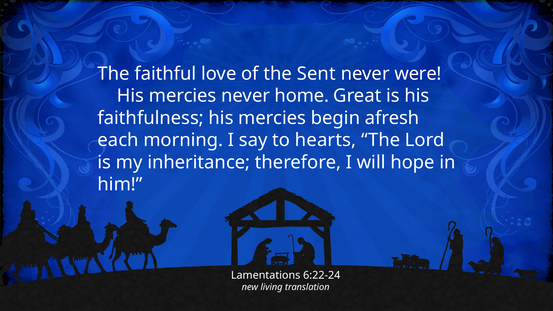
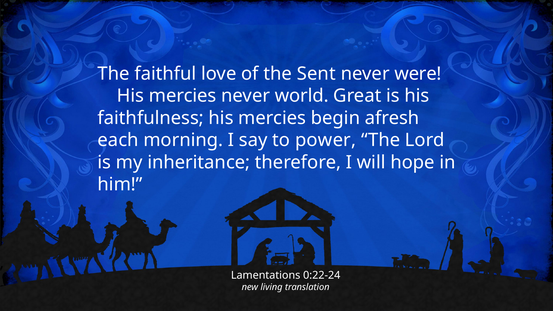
home: home -> world (302, 96)
hearts: hearts -> power (326, 140)
6:22-24: 6:22-24 -> 0:22-24 (322, 275)
